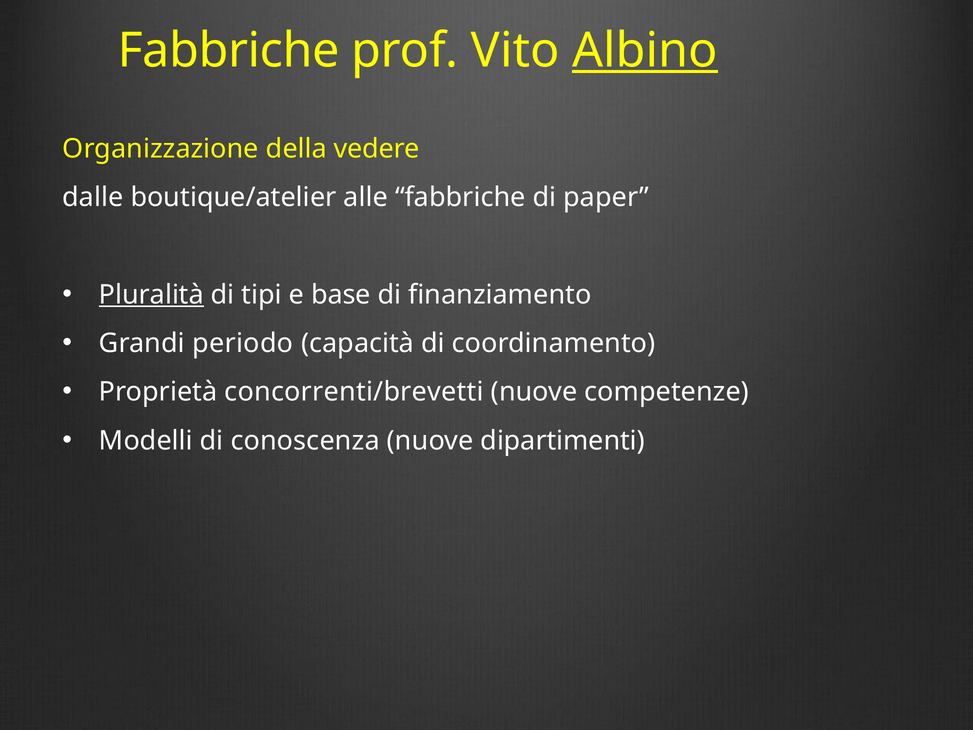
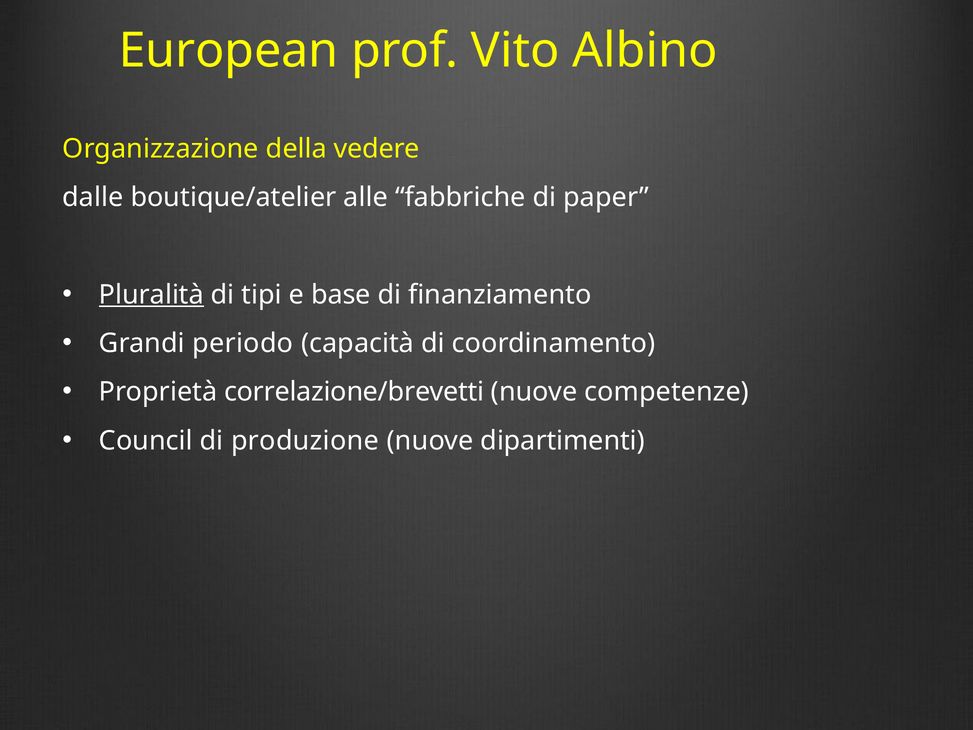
Fabbriche: Fabbriche -> European (229, 51)
Albino underline: present -> none (645, 51)
concorrenti/brevetti: concorrenti/brevetti -> correlazione/brevetti (354, 392)
Modelli: Modelli -> Council (146, 440)
conoscenza: conoscenza -> produzione (305, 440)
